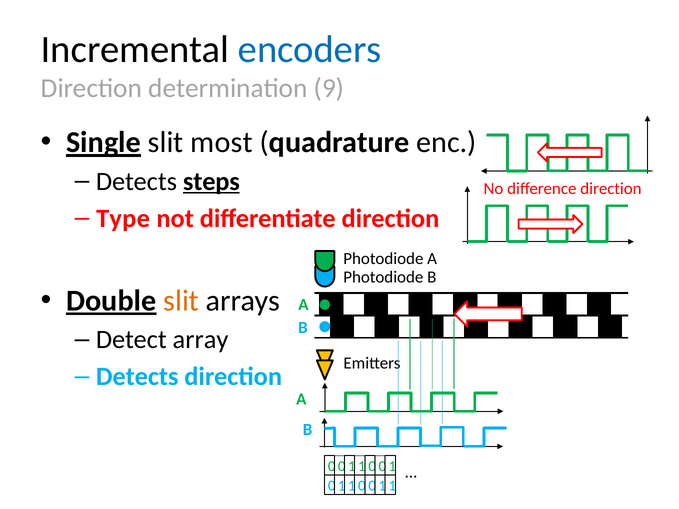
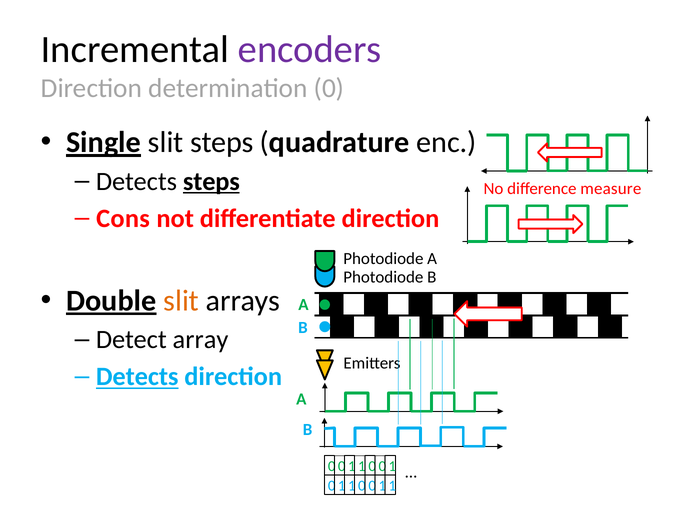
encoders colour: blue -> purple (310, 50)
determination 9: 9 -> 0 (329, 88)
slit most: most -> steps (222, 142)
difference direction: direction -> measure (611, 189)
Type: Type -> Cons (123, 218)
Detects underline: none -> present (137, 377)
